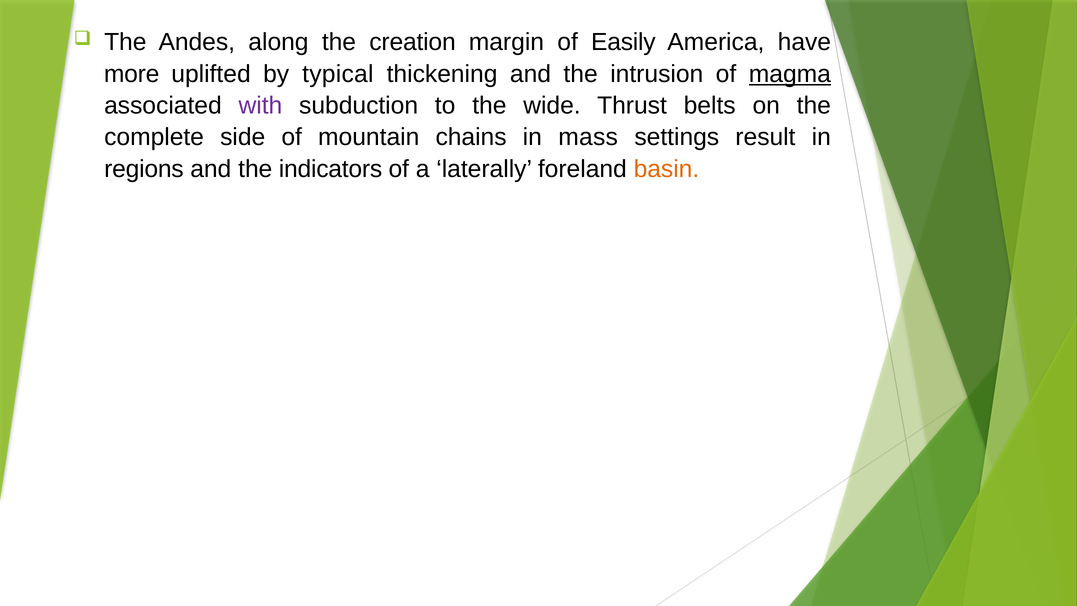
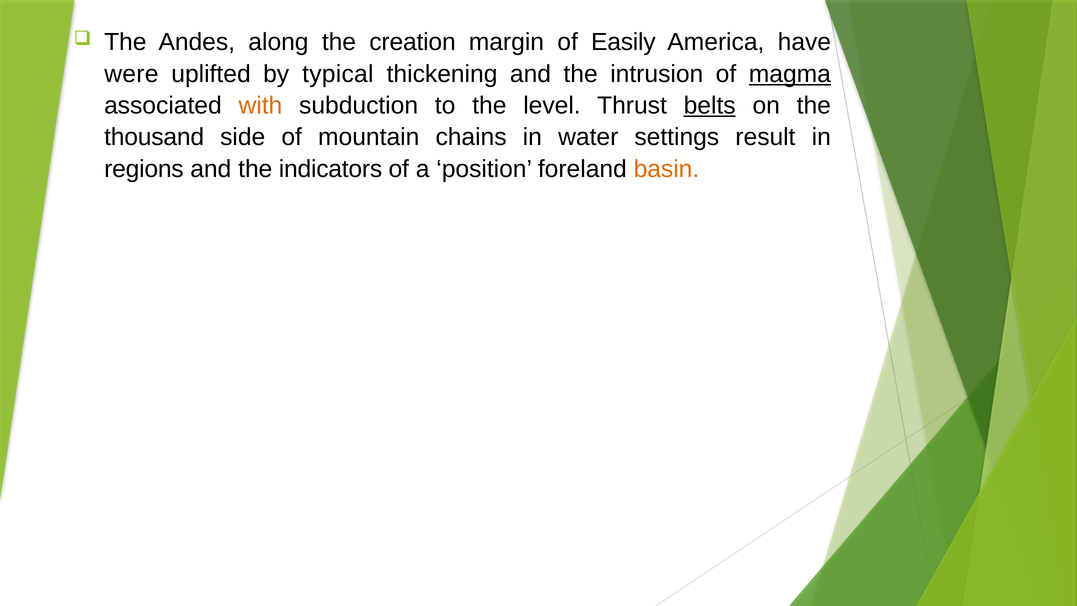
more: more -> were (131, 74)
with colour: purple -> orange (260, 106)
wide: wide -> level (552, 106)
belts underline: none -> present (710, 106)
complete: complete -> thousand (154, 137)
mass: mass -> water (588, 137)
laterally: laterally -> position (484, 169)
